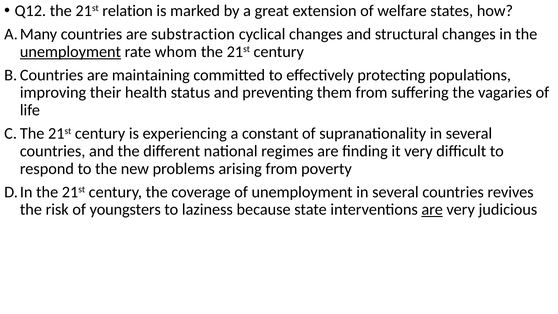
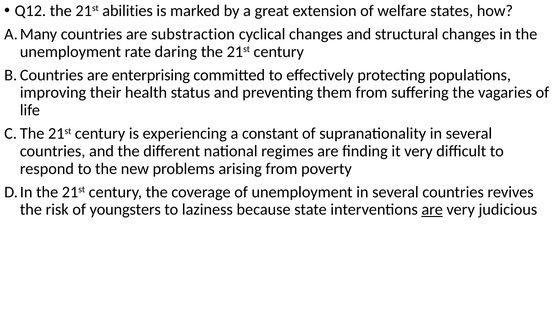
relation: relation -> abilities (128, 11)
unemployment underline: present -> none (70, 52)
whom: whom -> daring (176, 52)
maintaining: maintaining -> enterprising (151, 75)
